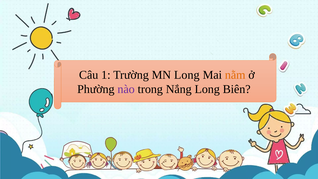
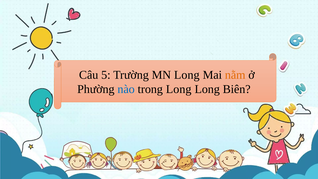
1: 1 -> 5 (106, 75)
nào colour: purple -> blue (126, 89)
trong Nắng: Nắng -> Long (179, 89)
